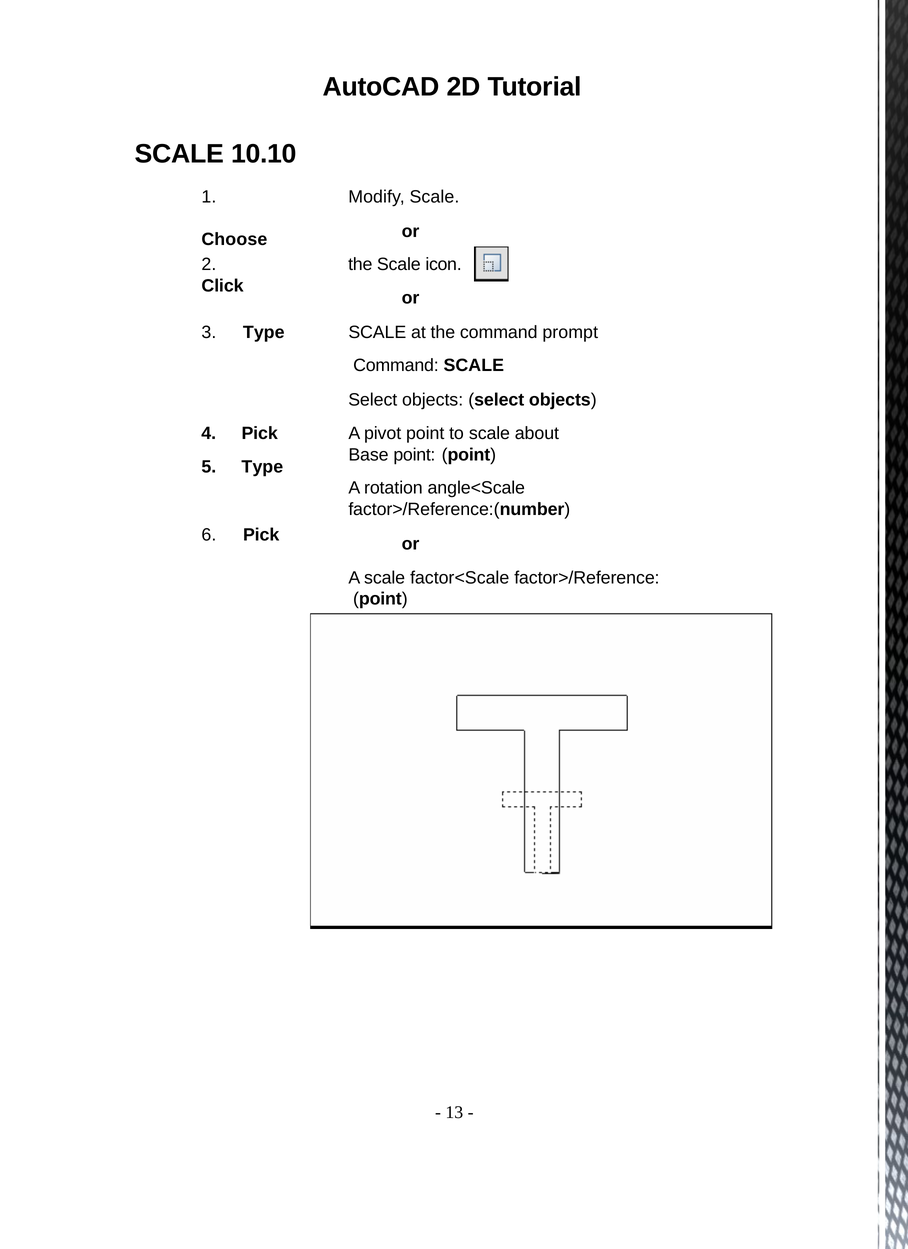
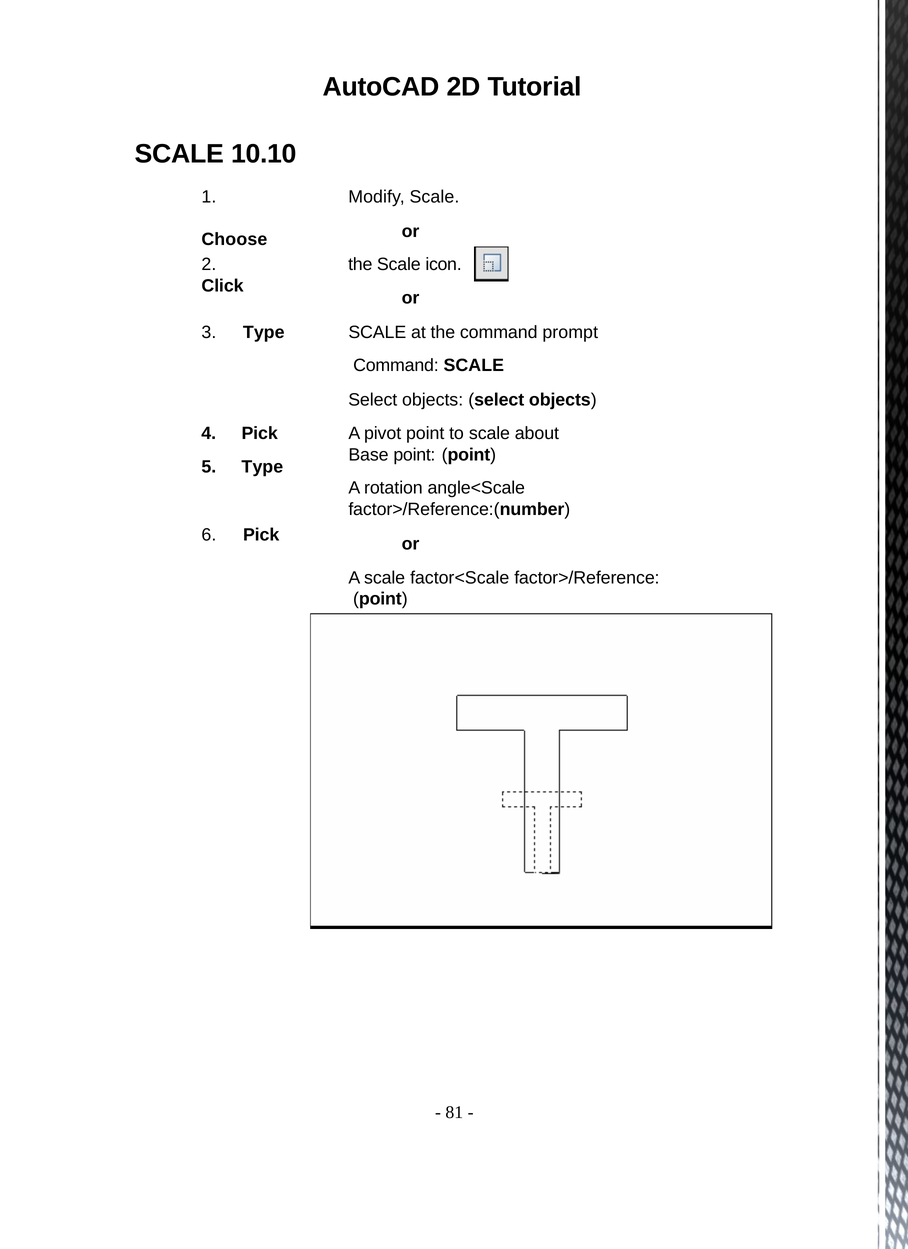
13: 13 -> 81 (454, 1113)
